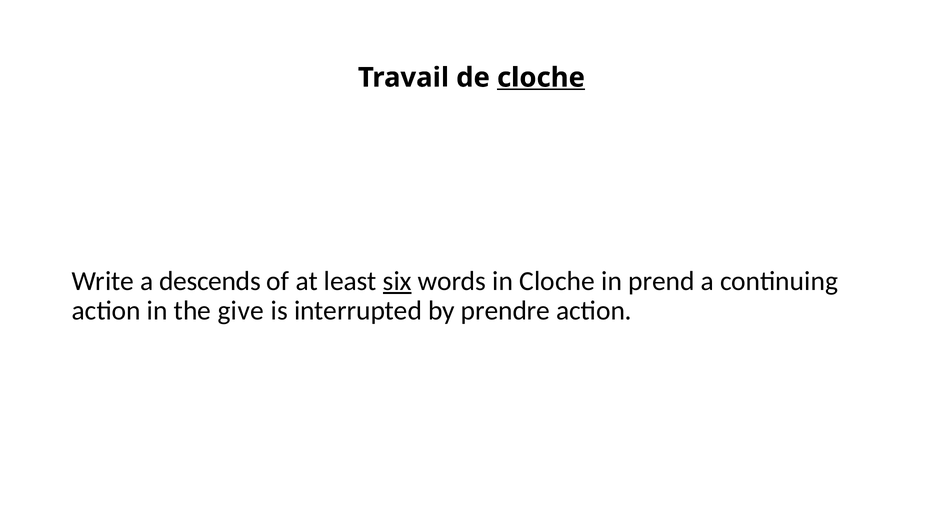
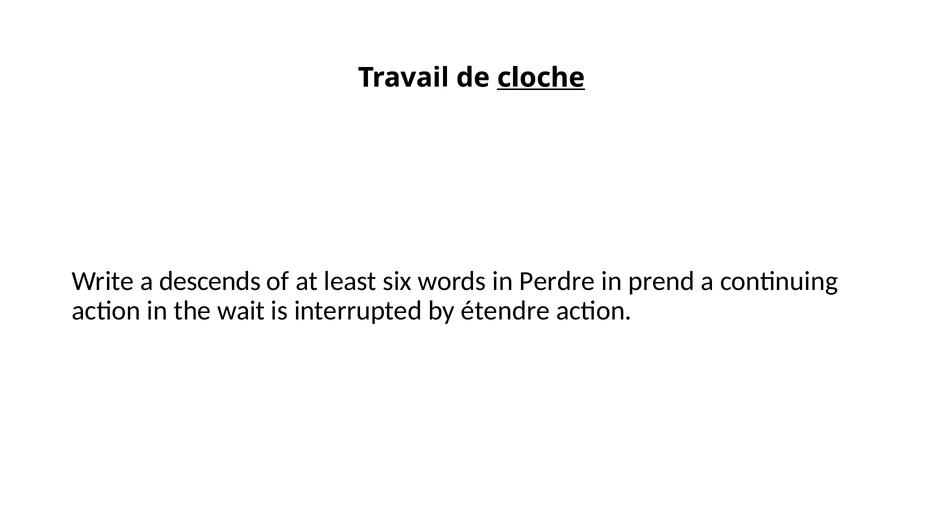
six underline: present -> none (397, 281)
in Cloche: Cloche -> Perdre (557, 281)
give: give -> wait (241, 311)
prendre: prendre -> étendre (505, 311)
